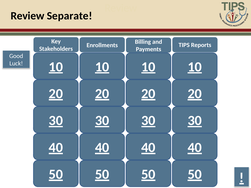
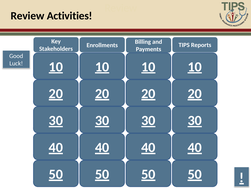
Separate: Separate -> Activities (70, 16)
